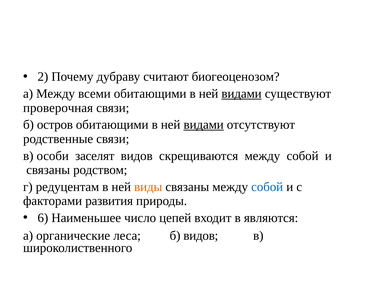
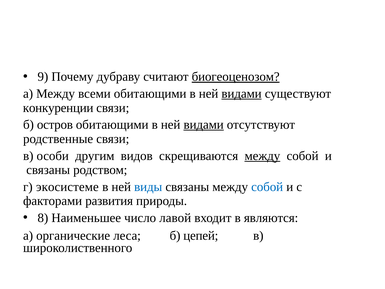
2: 2 -> 9 (43, 77)
биогеоценозом underline: none -> present (236, 77)
проверочная: проверочная -> конкуренции (58, 108)
заселят: заселят -> другим (95, 156)
между underline: none -> present (262, 156)
редуцентам: редуцентам -> экосистеме (67, 187)
виды colour: orange -> blue (148, 187)
6: 6 -> 8 (43, 218)
цепей: цепей -> лавой (175, 218)
б видов: видов -> цепей (201, 235)
